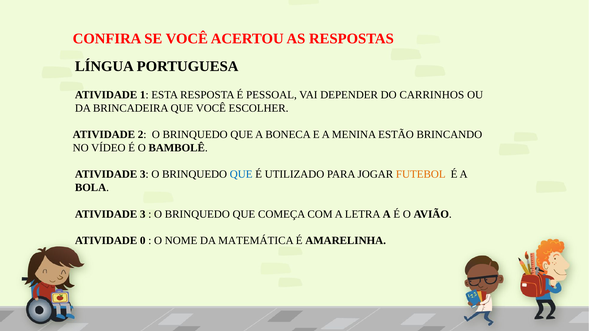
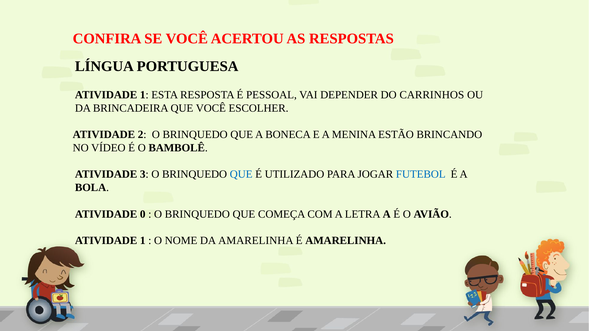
FUTEBOL colour: orange -> blue (421, 174)
3: 3 -> 0 (143, 214)
0: 0 -> 1 (143, 241)
DA MATEMÁTICA: MATEMÁTICA -> AMARELINHA (256, 241)
